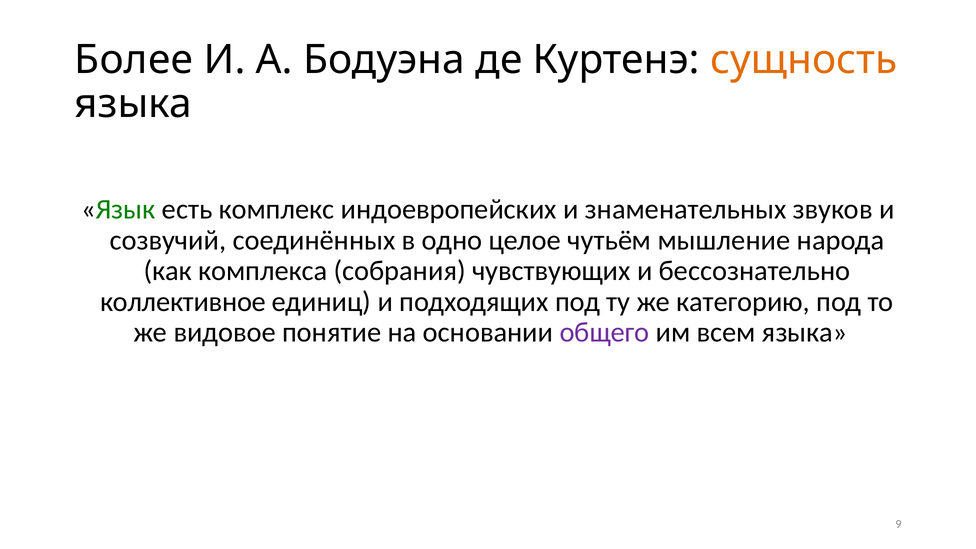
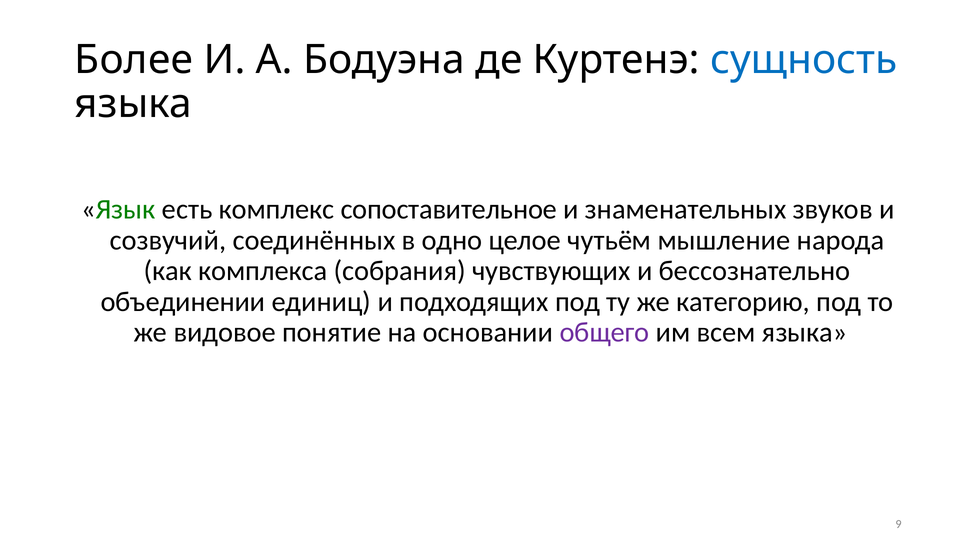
сущность colour: orange -> blue (804, 60)
индоевропейских: индоевропейских -> сопоставительное (449, 209)
коллективное: коллективное -> объединении (183, 302)
